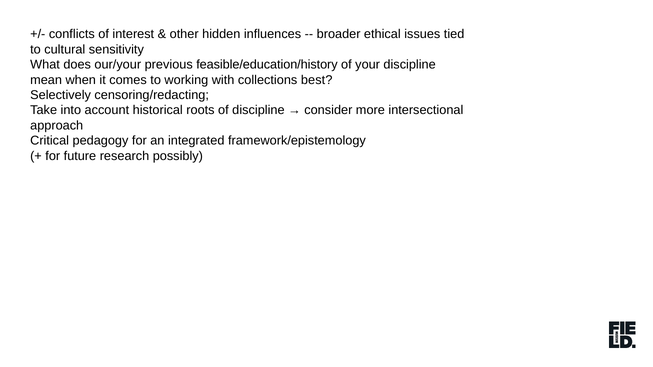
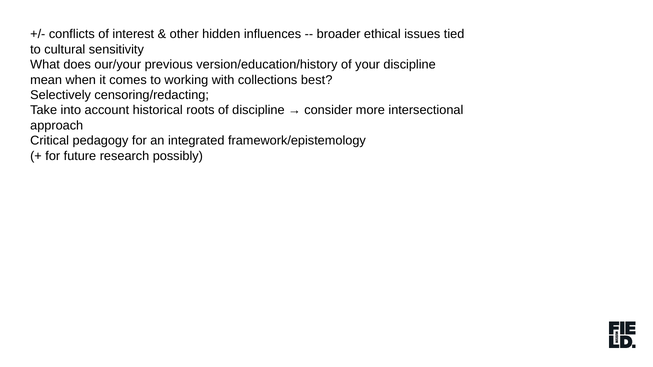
feasible/education/history: feasible/education/history -> version/education/history (267, 65)
